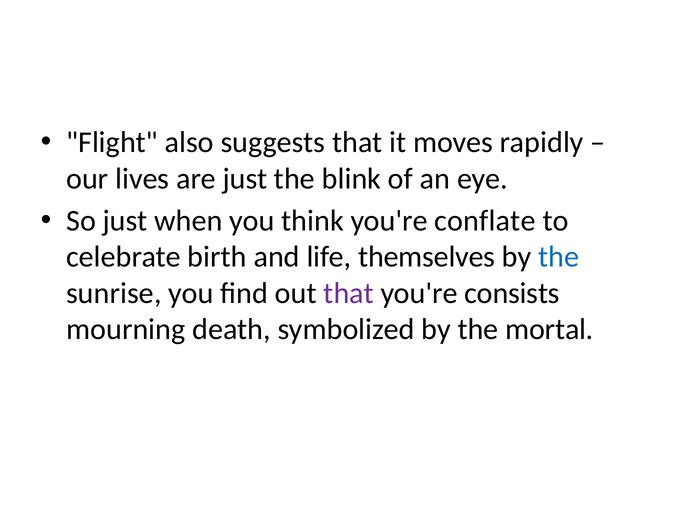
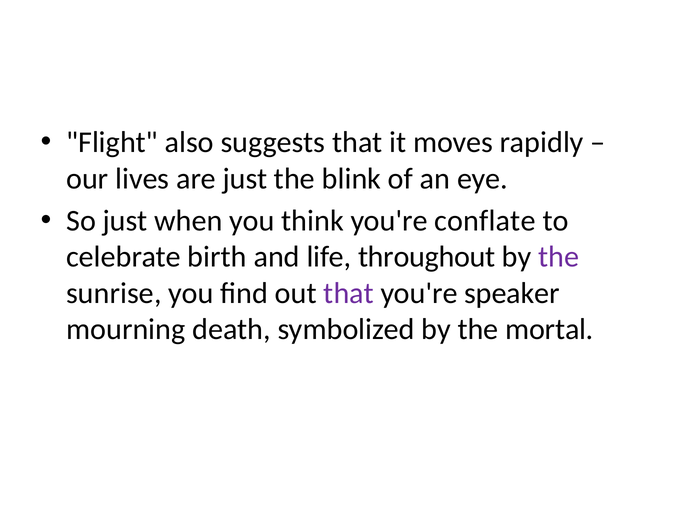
themselves: themselves -> throughout (427, 257)
the colour: blue -> purple (559, 257)
consists: consists -> speaker (512, 293)
